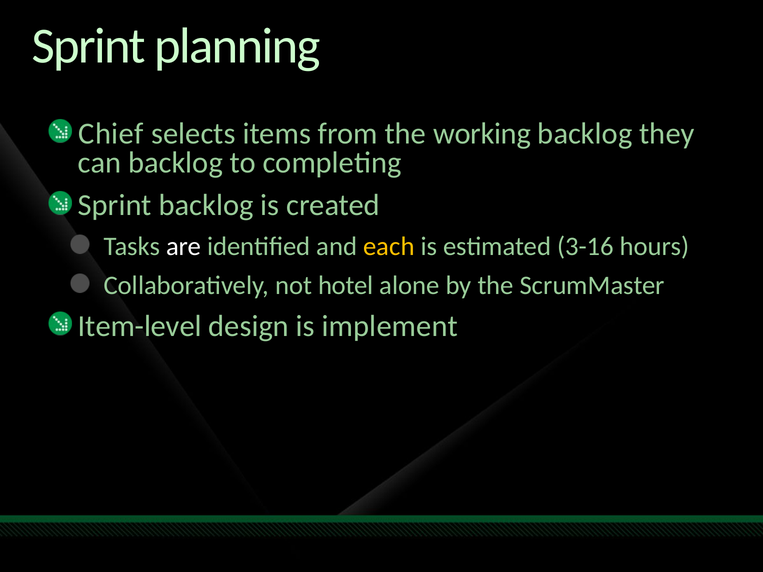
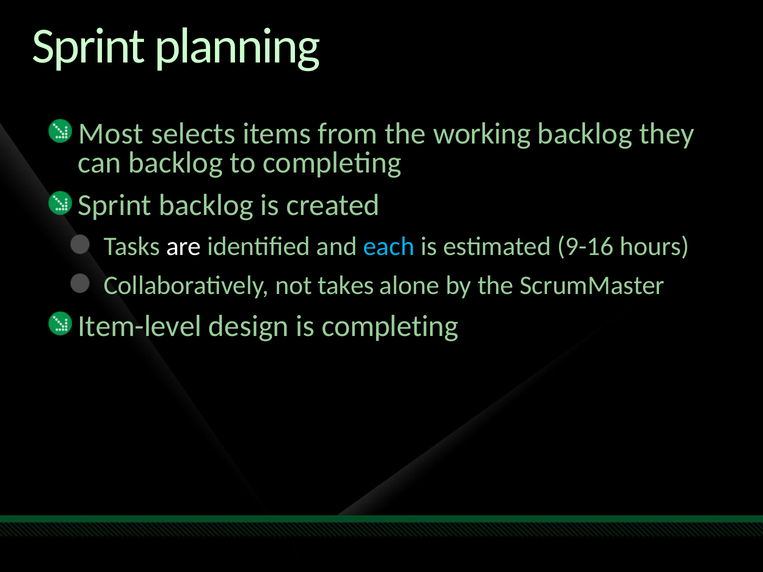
Chief: Chief -> Most (111, 134)
each colour: yellow -> light blue (389, 247)
3-16: 3-16 -> 9-16 (586, 247)
hotel: hotel -> takes (346, 286)
is implement: implement -> completing (390, 326)
